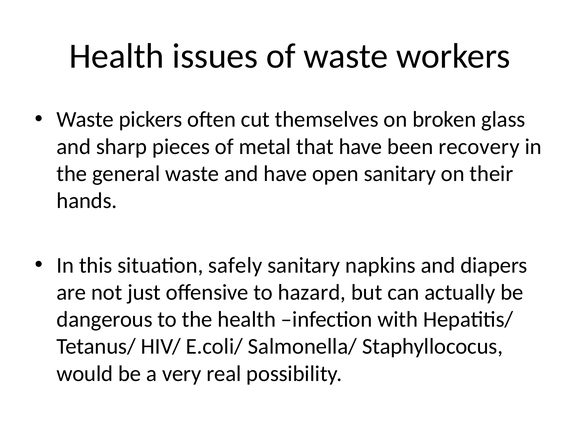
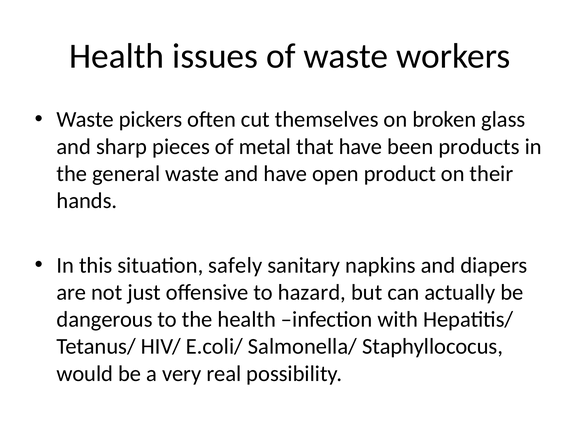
recovery: recovery -> products (479, 147)
open sanitary: sanitary -> product (400, 174)
